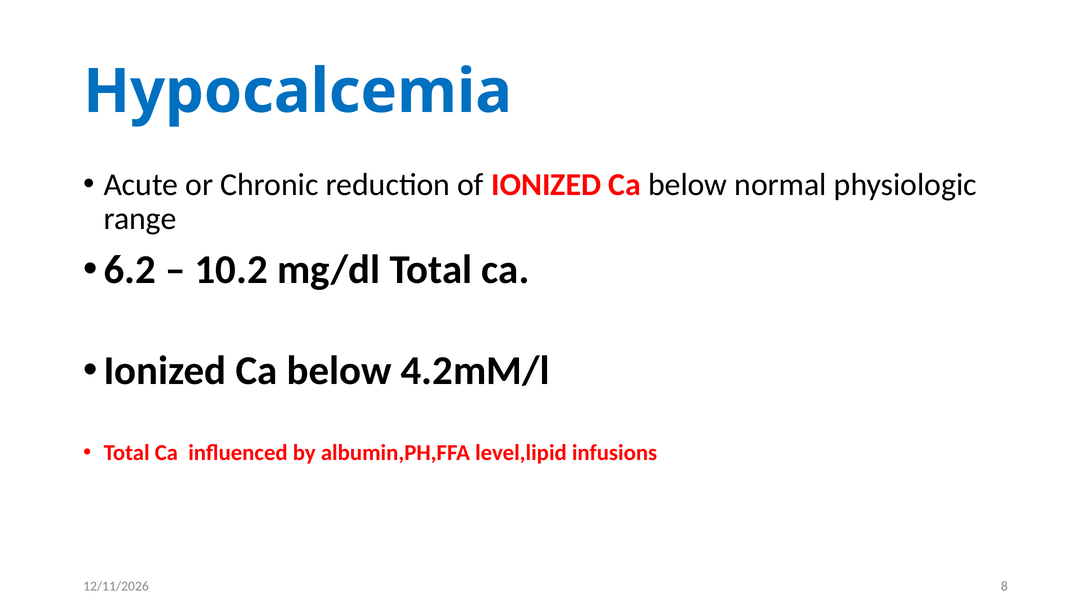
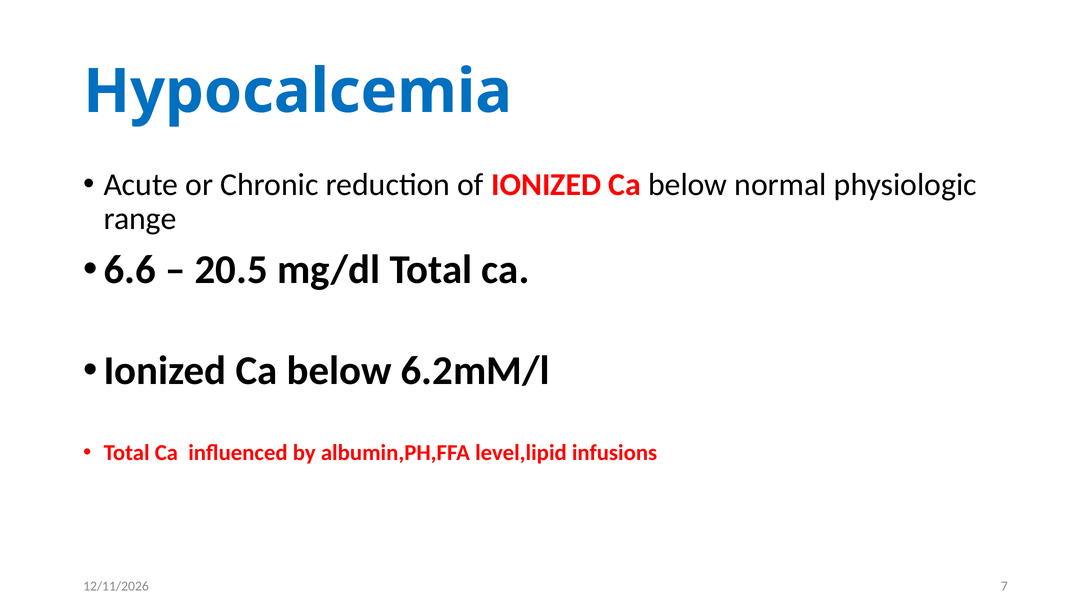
6.2: 6.2 -> 6.6 (130, 269)
10.2: 10.2 -> 20.5 (231, 269)
4.2mM/l: 4.2mM/l -> 6.2mM/l (475, 371)
8: 8 -> 7 (1004, 586)
